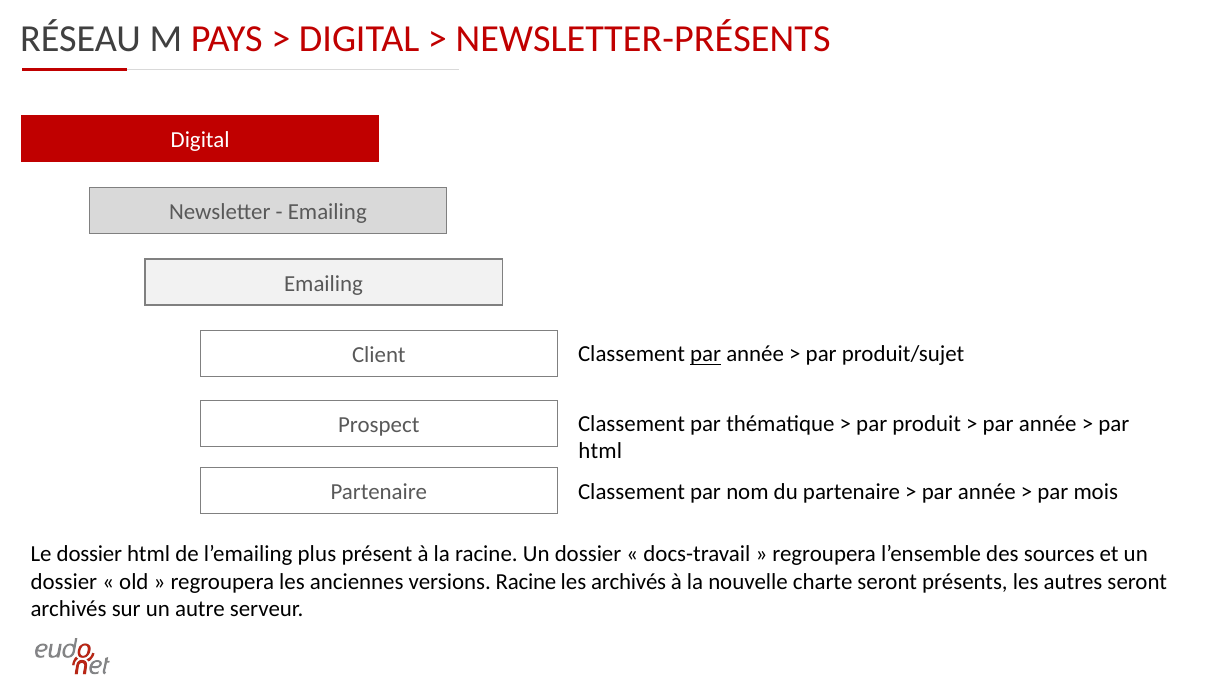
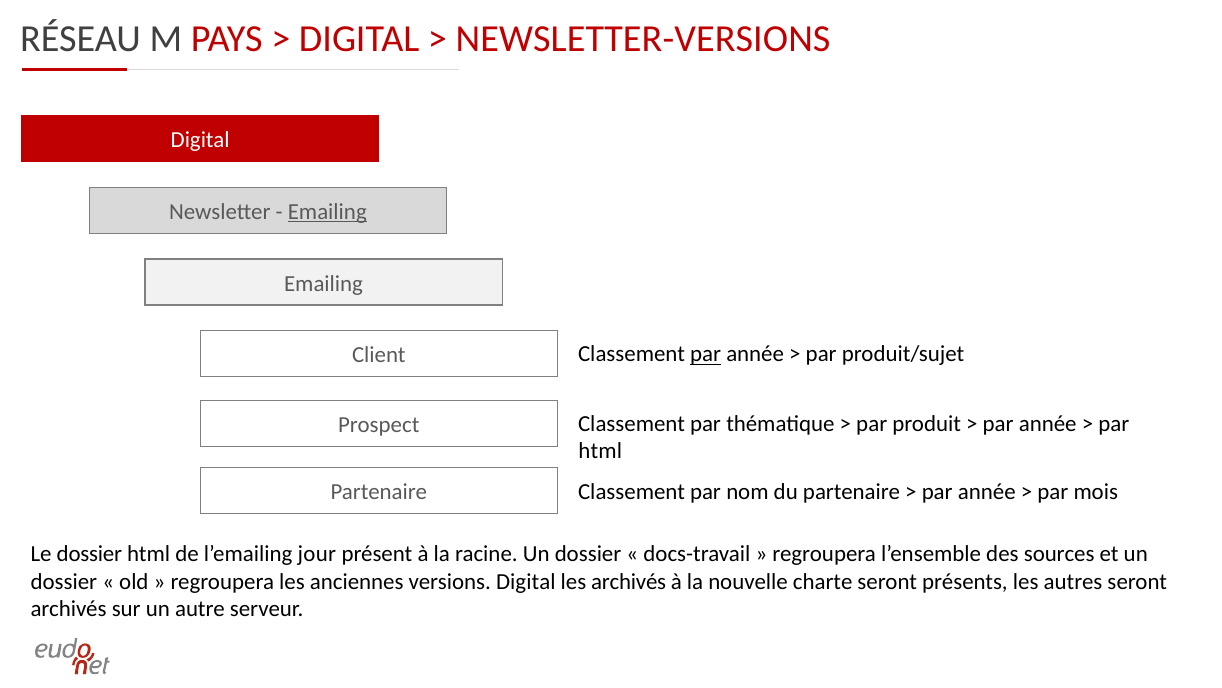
NEWSLETTER-PRÉSENTS: NEWSLETTER-PRÉSENTS -> NEWSLETTER-VERSIONS (643, 38)
Emailing underline: none -> present (327, 212)
plus: plus -> jour (317, 554)
versions Racine: Racine -> Digital (526, 581)
